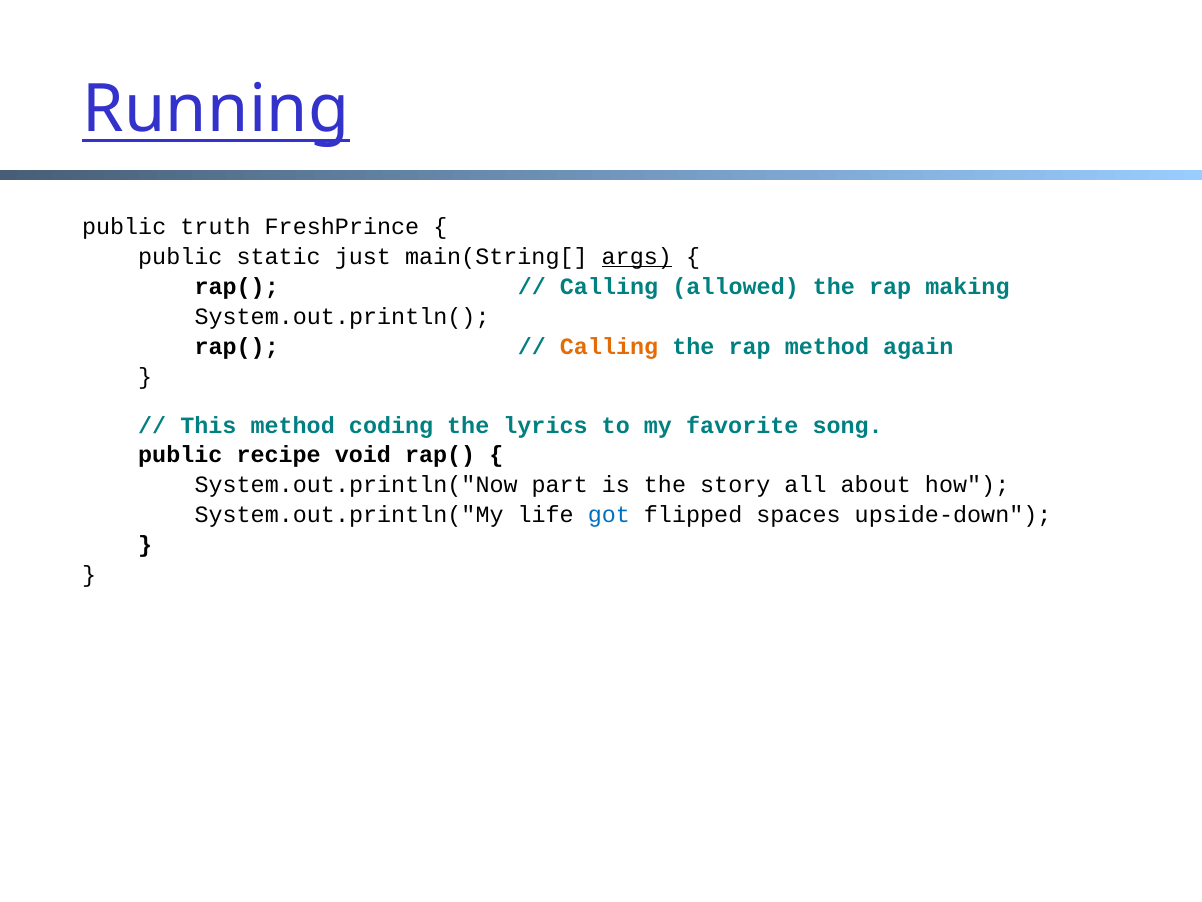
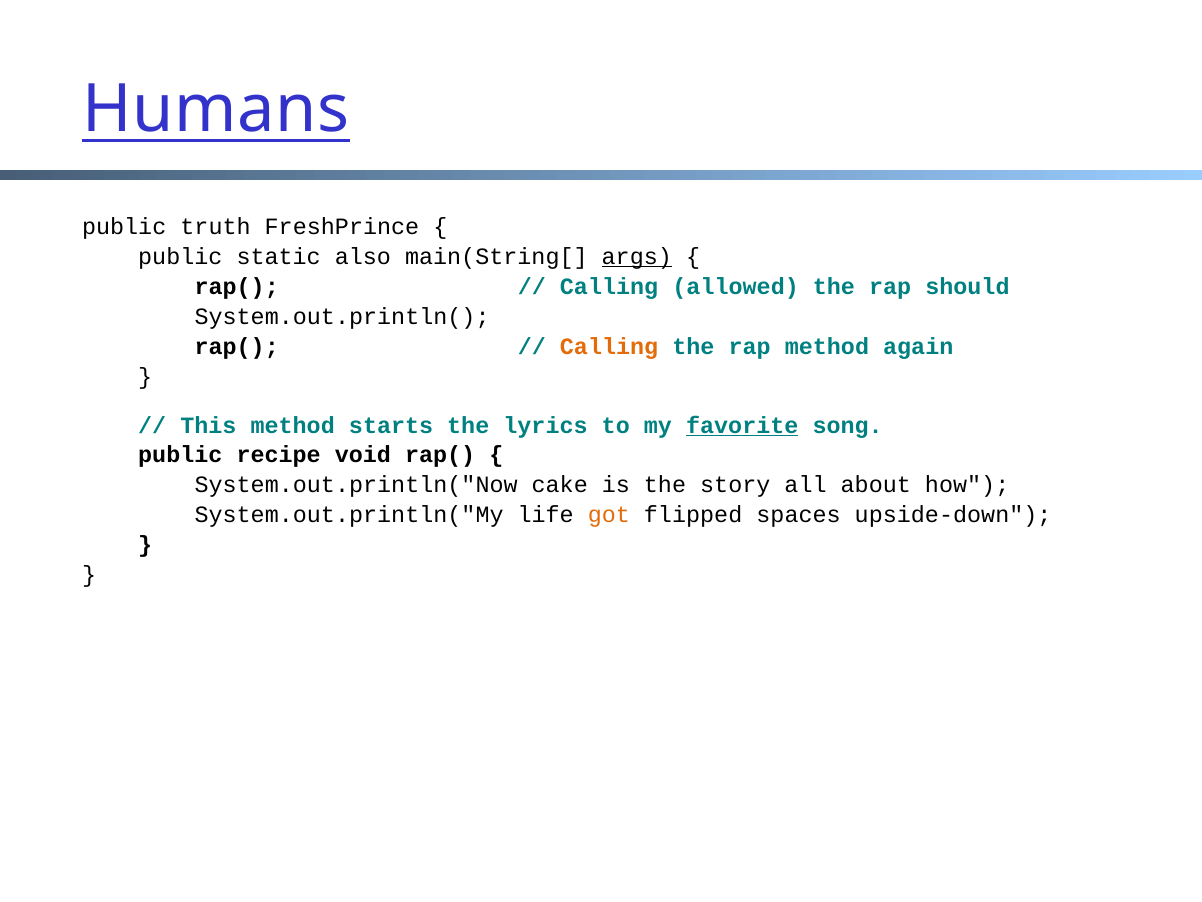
Running: Running -> Humans (216, 110)
just: just -> also (363, 257)
making: making -> should (967, 287)
coding: coding -> starts (391, 425)
favorite underline: none -> present (742, 425)
part: part -> cake (560, 485)
got colour: blue -> orange (609, 515)
